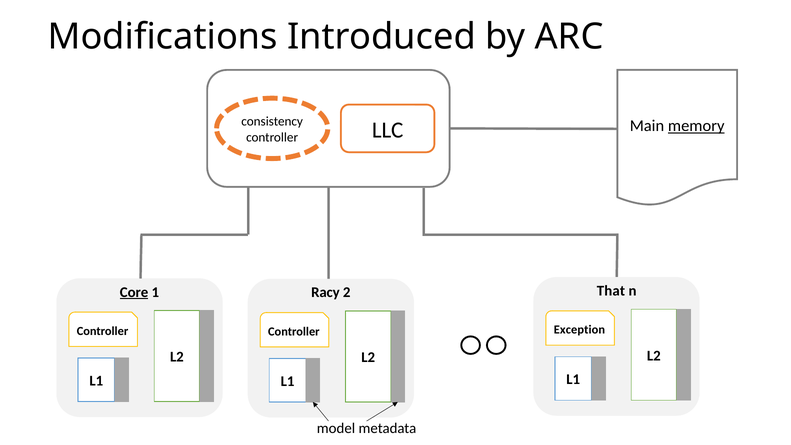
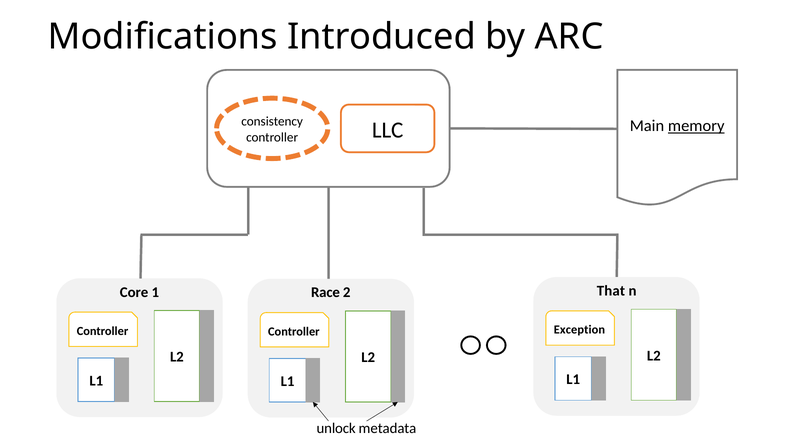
Core underline: present -> none (134, 292)
Racy: Racy -> Race (325, 293)
model: model -> unlock (336, 428)
